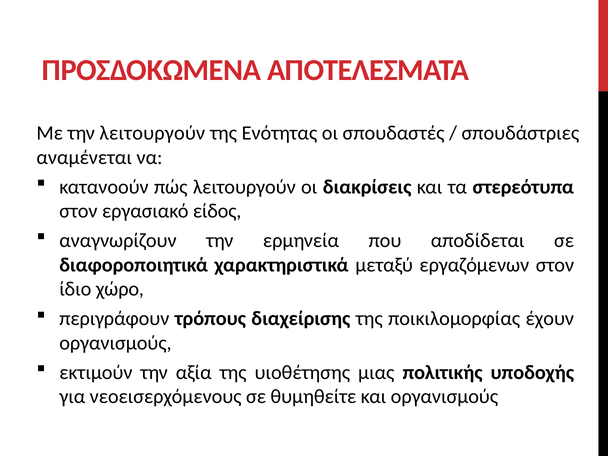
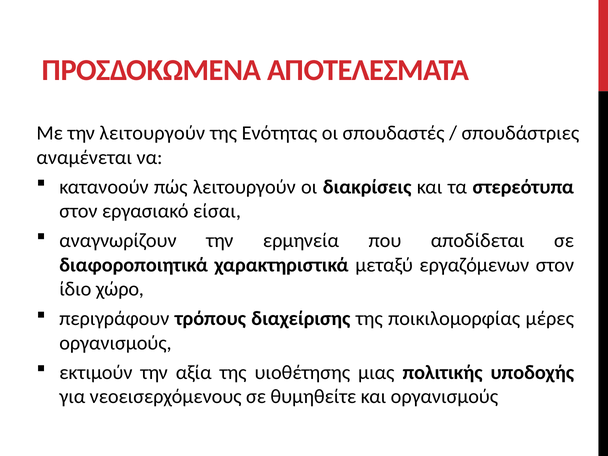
είδος: είδος -> είσαι (217, 211)
έχουν: έχουν -> μέρες (550, 319)
